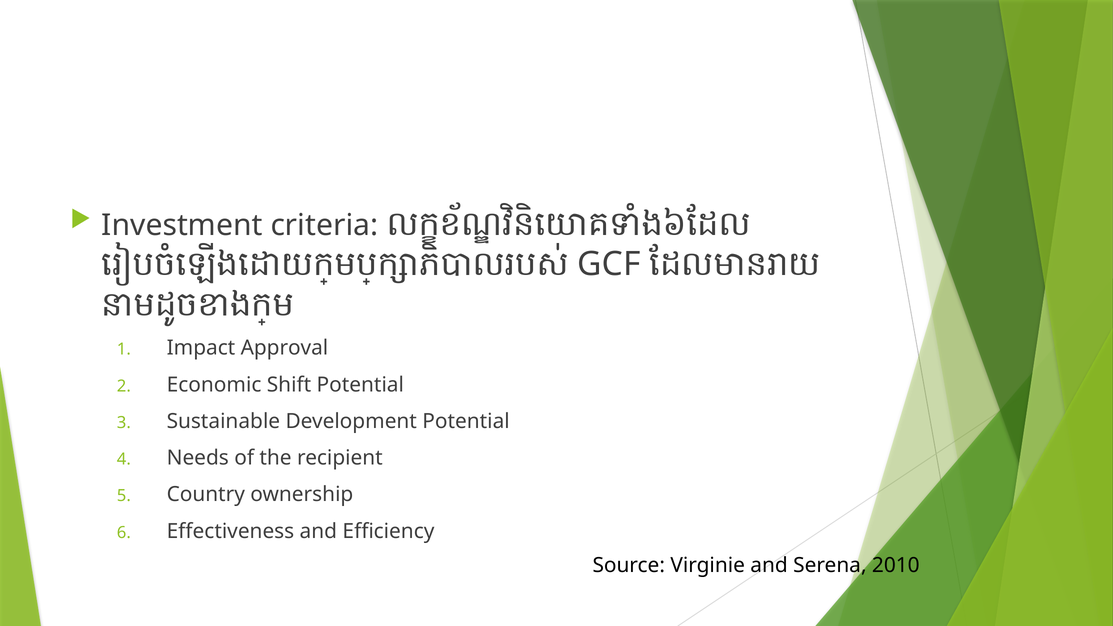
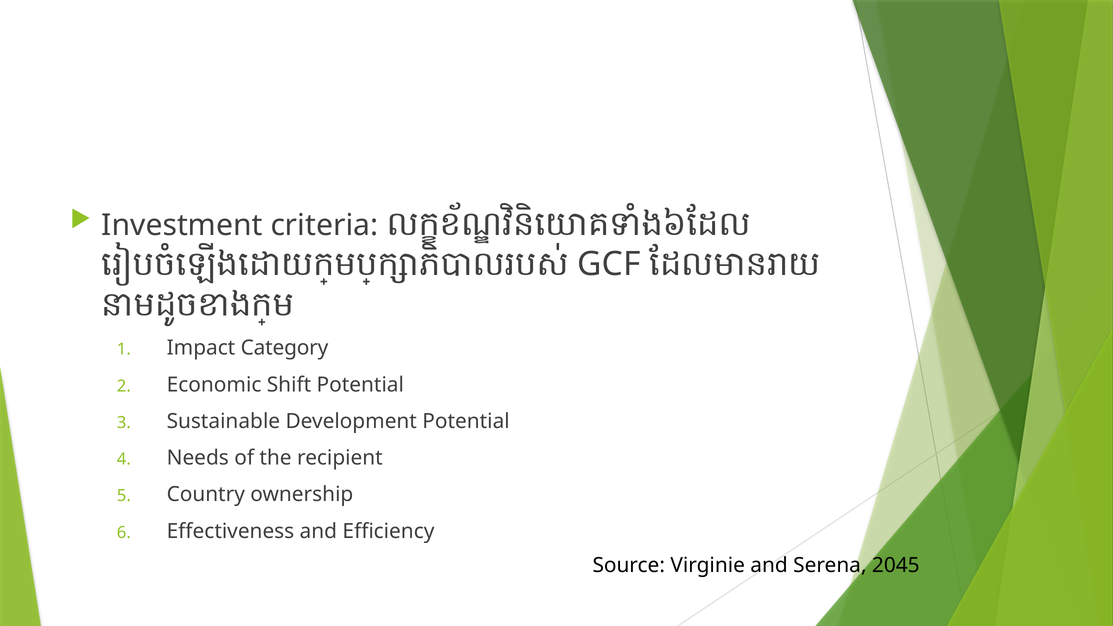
Approval: Approval -> Category (284, 348)
2010: 2010 -> 2045 (896, 566)
